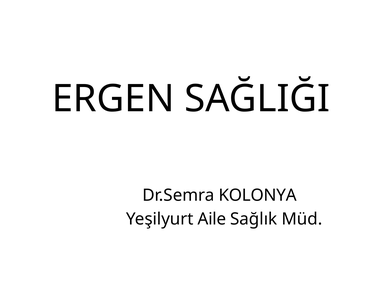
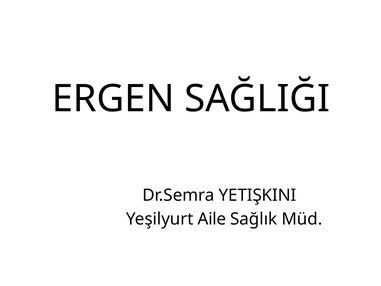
KOLONYA: KOLONYA -> YETIŞKINI (257, 195)
